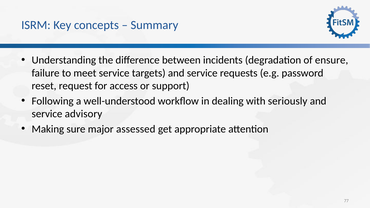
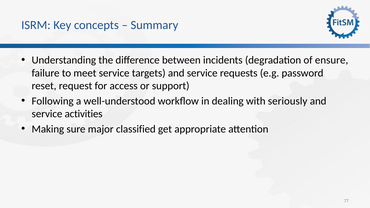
advisory: advisory -> activities (84, 114)
assessed: assessed -> classified (136, 129)
